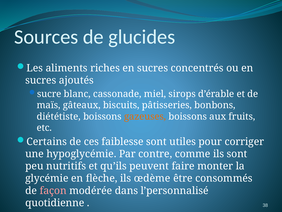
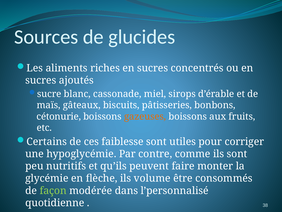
diététiste: diététiste -> cétonurie (59, 116)
œdème: œdème -> volume (152, 178)
façon colour: pink -> light green (53, 190)
